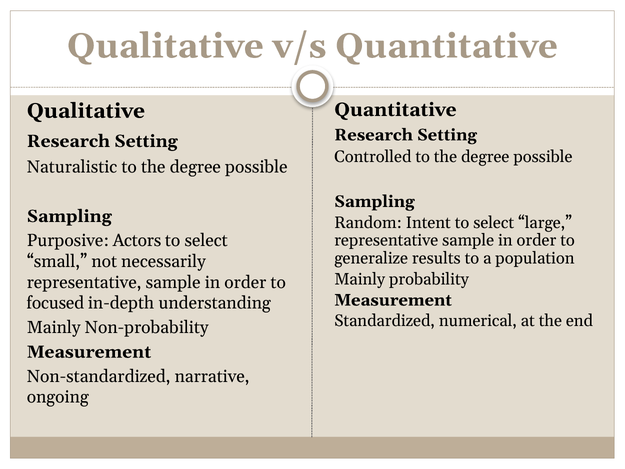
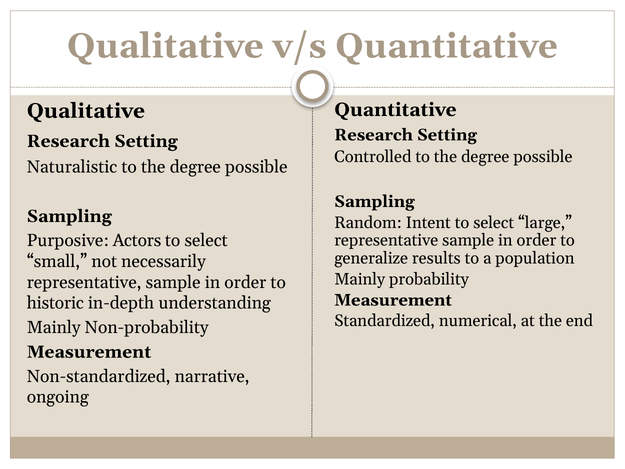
focused: focused -> historic (55, 303)
